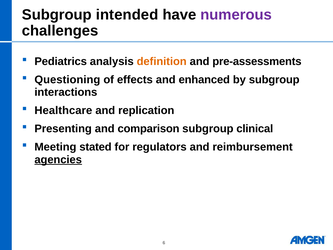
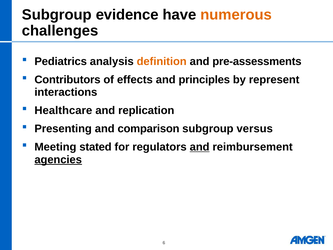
intended: intended -> evidence (127, 15)
numerous colour: purple -> orange (236, 15)
Questioning: Questioning -> Contributors (67, 80)
enhanced: enhanced -> principles (204, 80)
by subgroup: subgroup -> represent (274, 80)
clinical: clinical -> versus (255, 129)
and underline: none -> present (200, 147)
